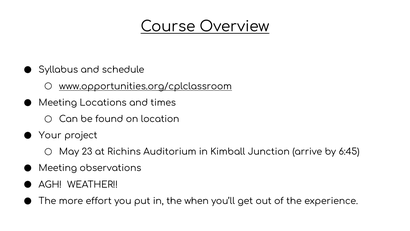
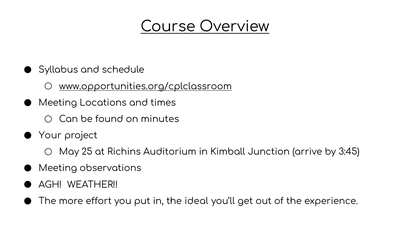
location: location -> minutes (160, 119)
23: 23 -> 25 (87, 152)
6:45: 6:45 -> 3:45 (349, 152)
when: when -> ideal (196, 201)
